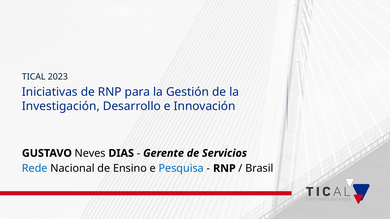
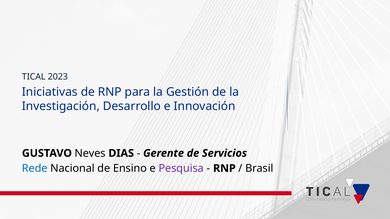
Pesquisa colour: blue -> purple (181, 169)
